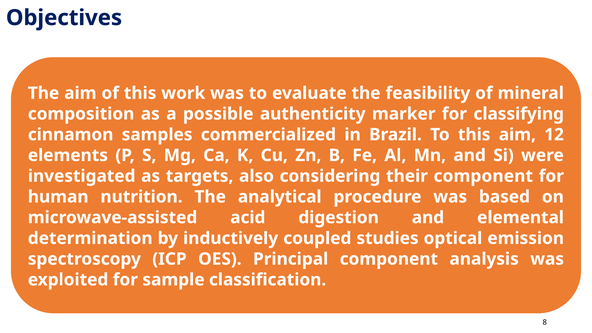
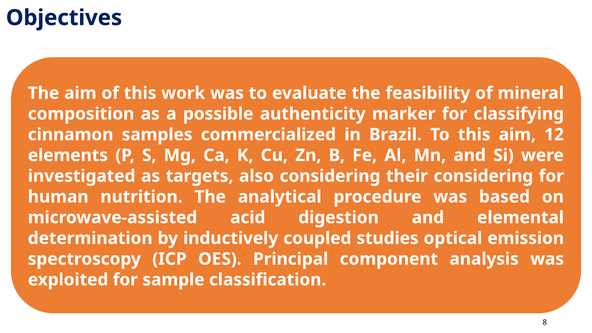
their component: component -> considering (483, 176)
